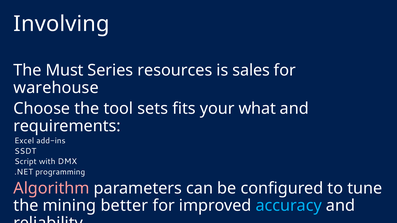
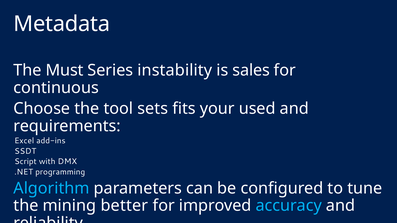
Involving: Involving -> Metadata (62, 24)
resources: resources -> instability (175, 70)
warehouse: warehouse -> continuous (56, 88)
what: what -> used (257, 109)
Algorithm colour: pink -> light blue (52, 188)
